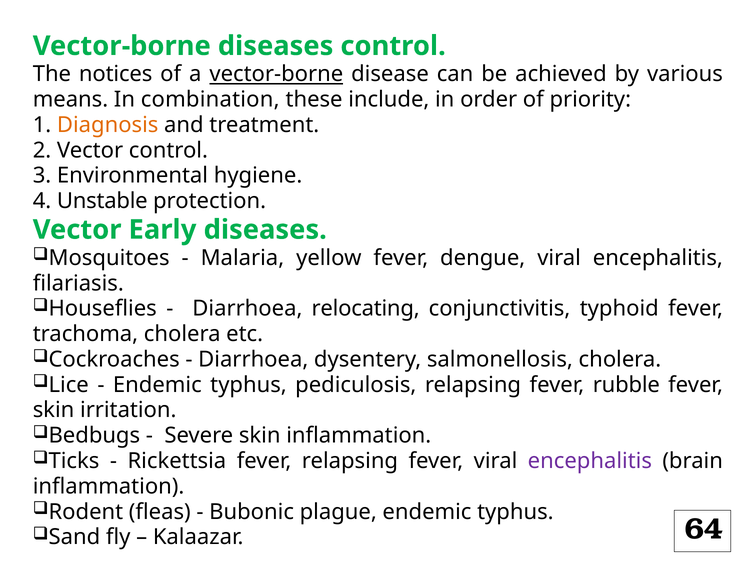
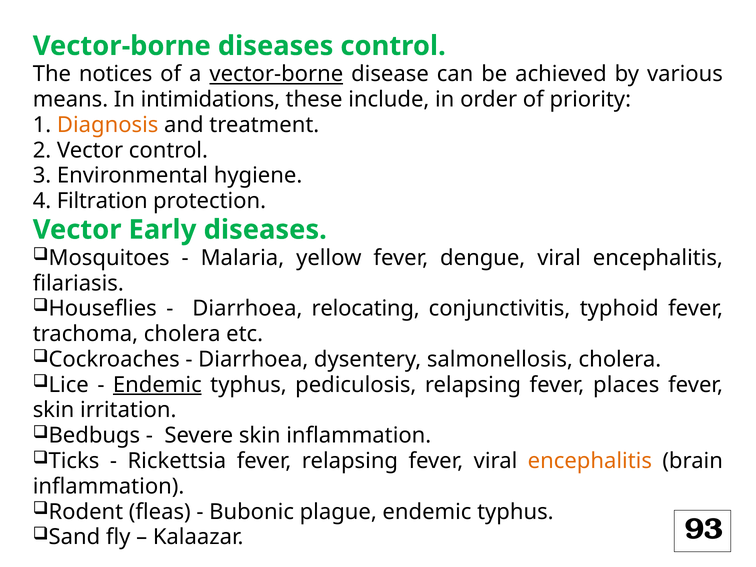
combination: combination -> intimidations (210, 100)
Unstable: Unstable -> Filtration (102, 201)
Endemic underline: none -> present (157, 385)
rubble: rubble -> places (626, 385)
encephalitis colour: purple -> orange (590, 461)
64: 64 -> 93 (704, 529)
